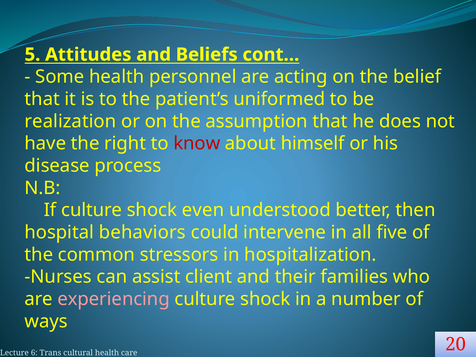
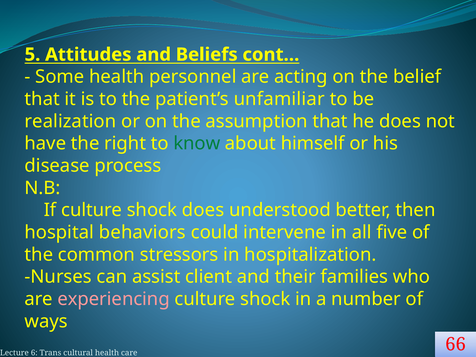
uniformed: uniformed -> unfamiliar (279, 99)
know colour: red -> green (197, 143)
shock even: even -> does (203, 210)
20: 20 -> 66 (456, 344)
